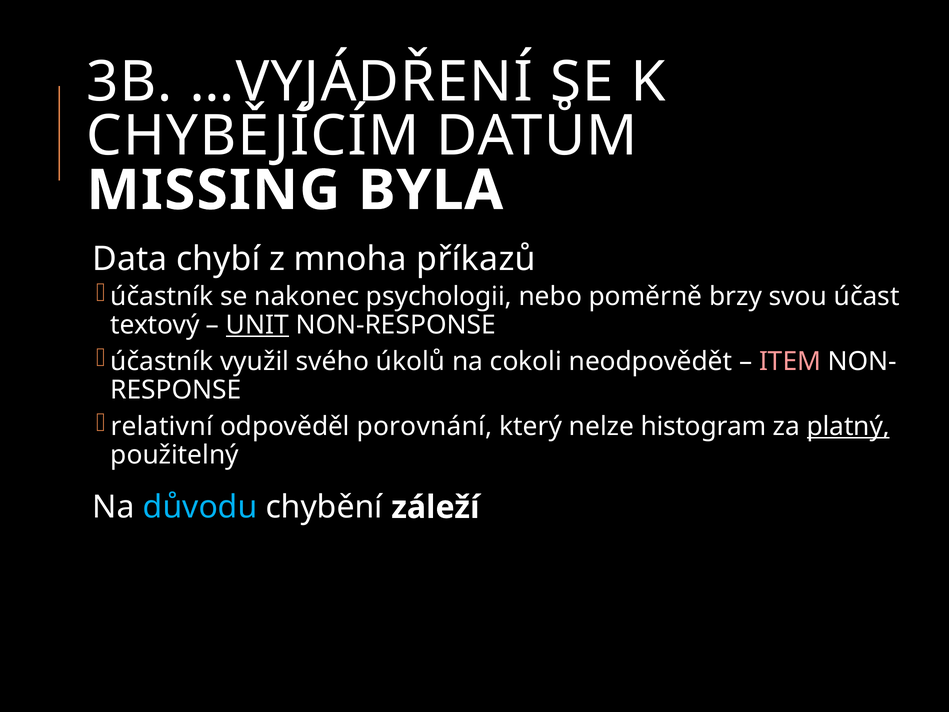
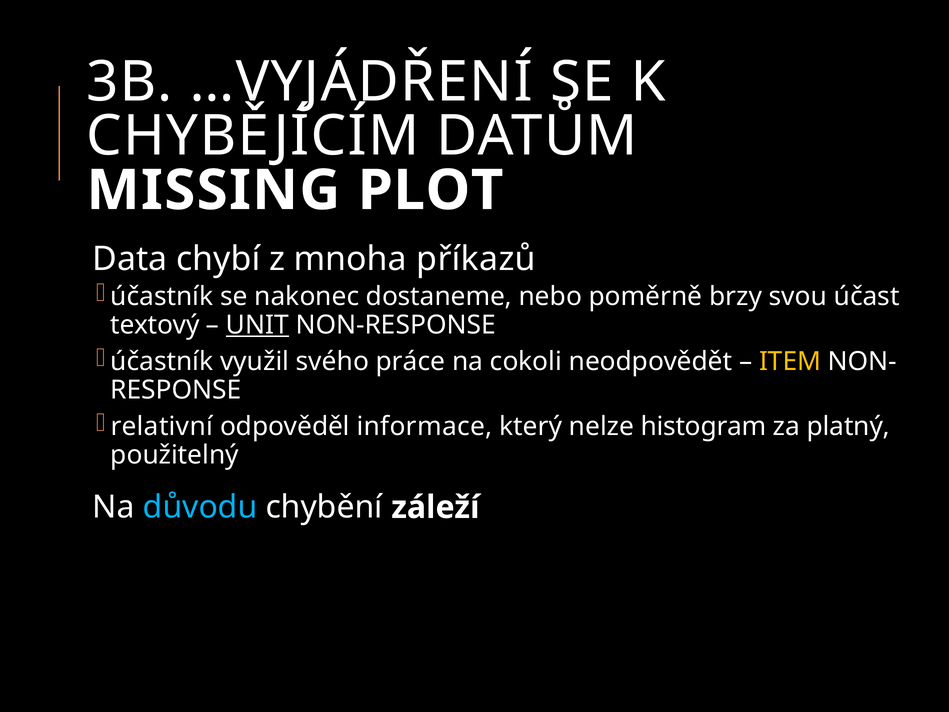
BYLA: BYLA -> PLOT (431, 190)
psychologii: psychologii -> dostaneme (439, 297)
úkolů: úkolů -> práce (410, 361)
ITEM colour: pink -> yellow (790, 361)
porovnání: porovnání -> informace (424, 426)
platný underline: present -> none (848, 426)
